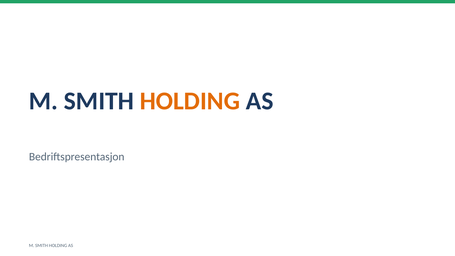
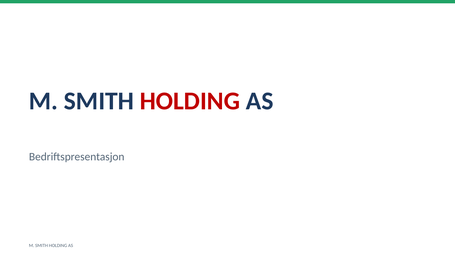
HOLDING colour: orange -> red (190, 101)
